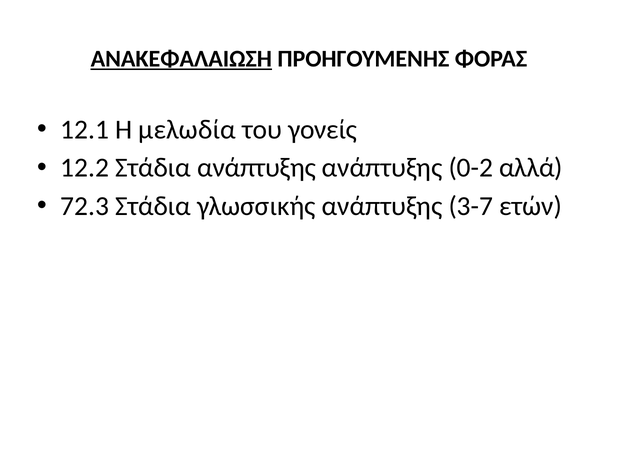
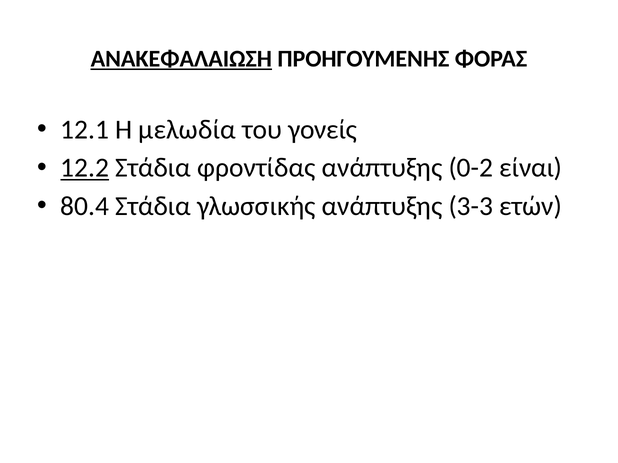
12.2 underline: none -> present (85, 168)
Στάδια ανάπτυξης: ανάπτυξης -> φροντίδας (256, 168)
αλλά: αλλά -> είναι (531, 168)
72.3: 72.3 -> 80.4 (85, 207)
3-7: 3-7 -> 3-3 (471, 207)
